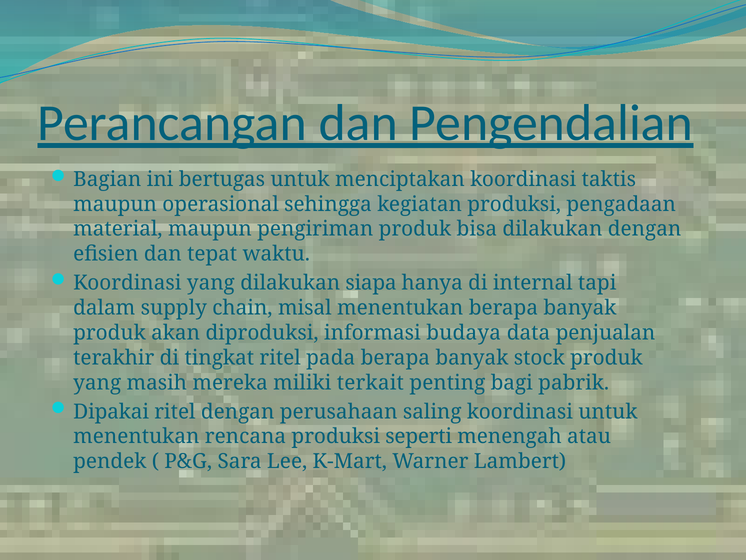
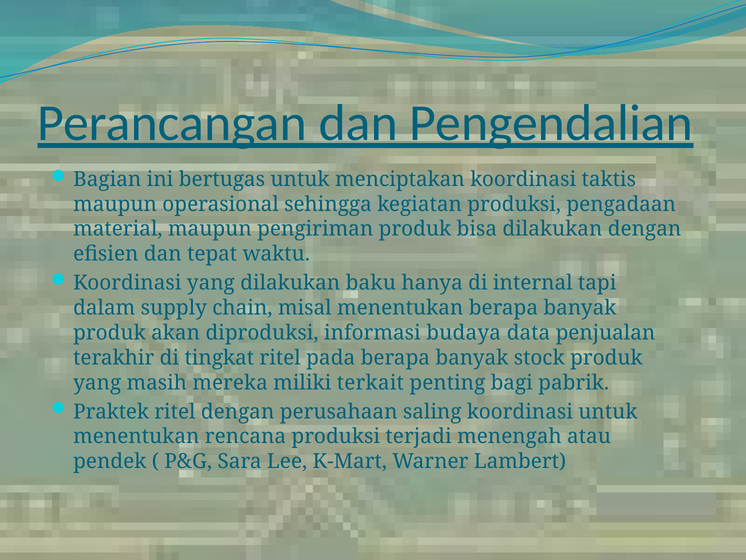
siapa: siapa -> baku (371, 283)
Dipakai: Dipakai -> Praktek (111, 411)
seperti: seperti -> terjadi (419, 436)
